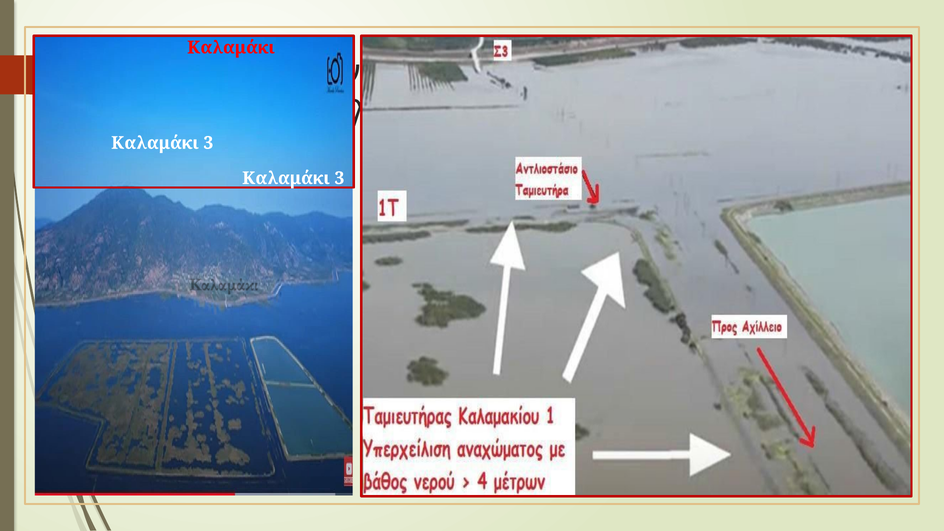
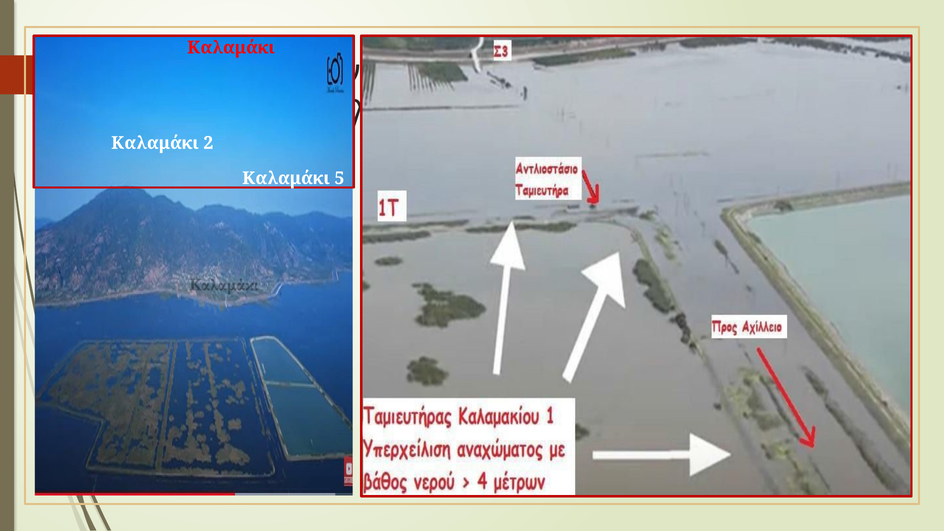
3: 3 -> 2 (208, 143)
3: 3 -> 5 (339, 178)
